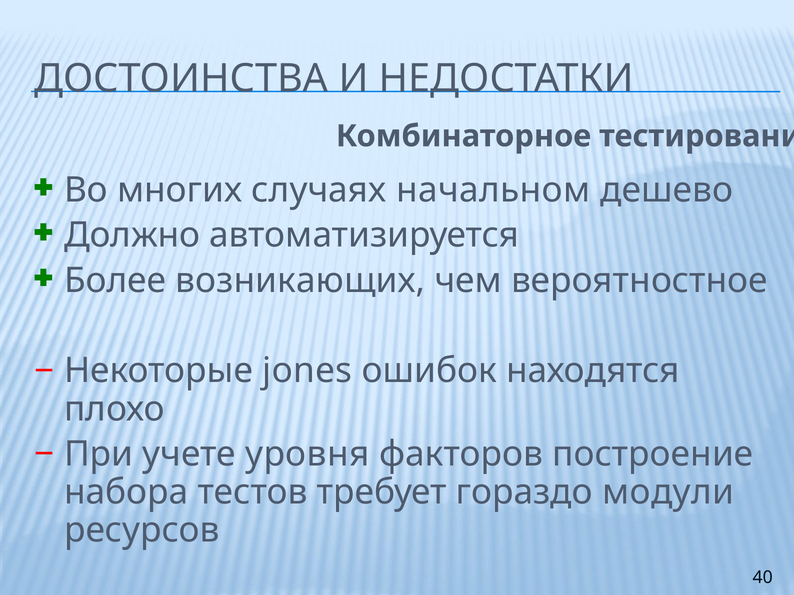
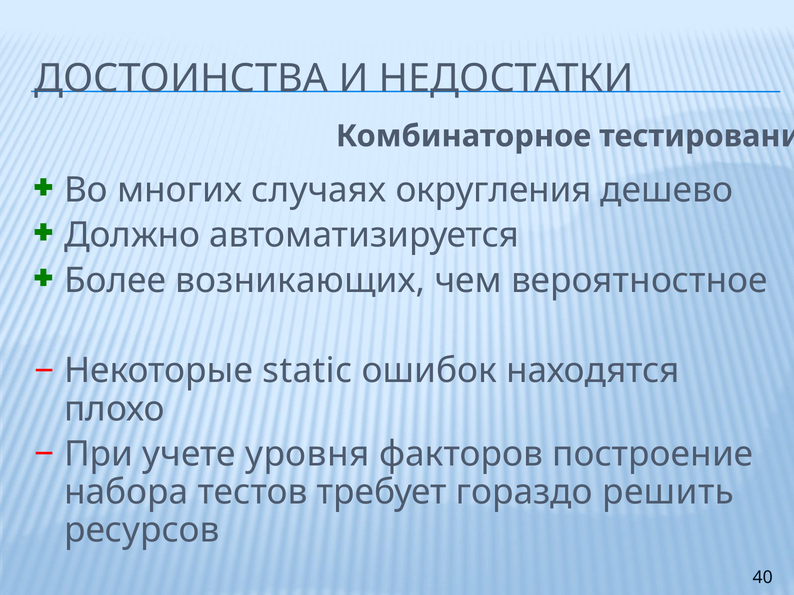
начальном: начальном -> округления (494, 190)
jones: jones -> static (307, 371)
модули: модули -> решить (668, 493)
